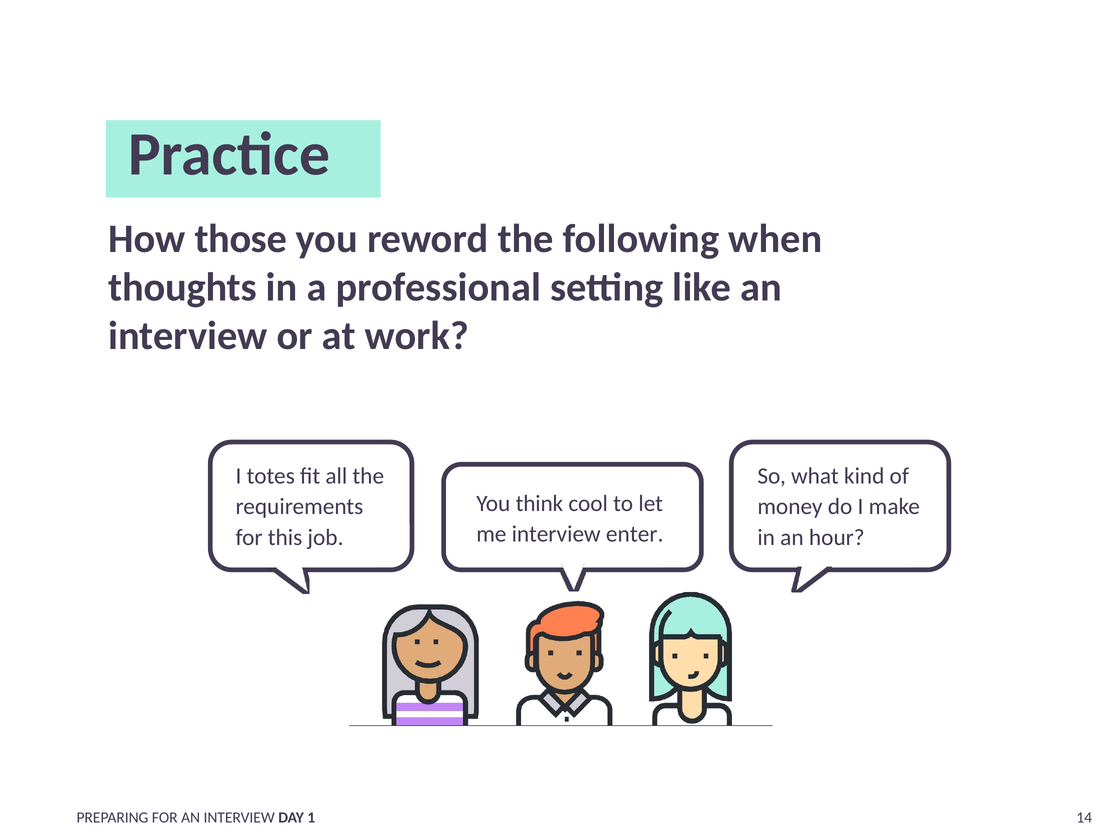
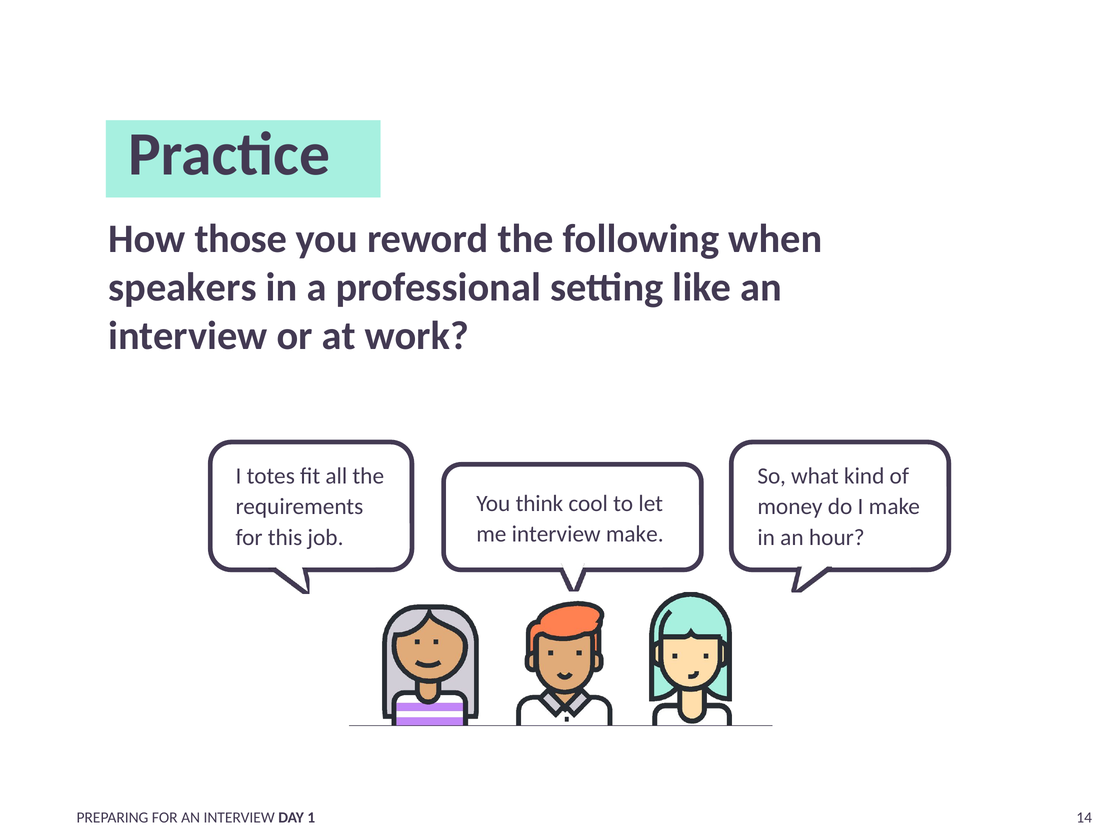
thoughts: thoughts -> speakers (182, 287)
interview enter: enter -> make (635, 534)
